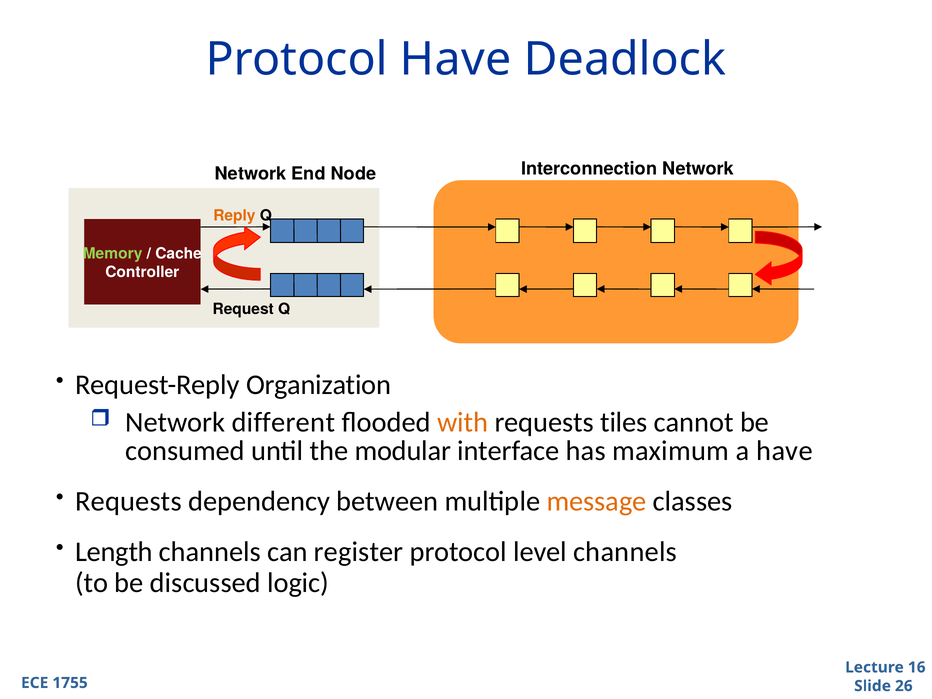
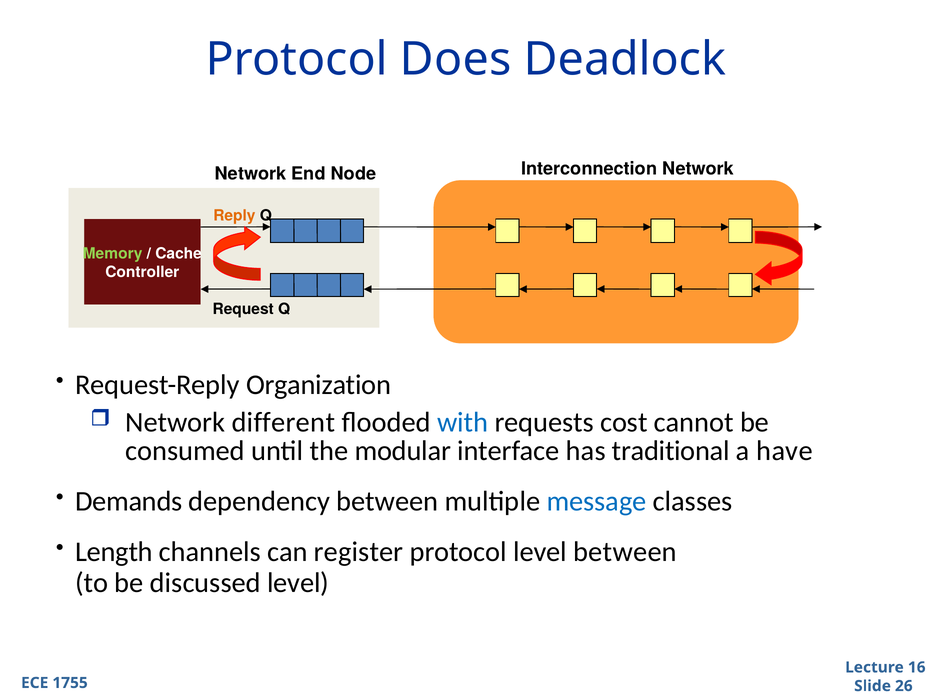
Protocol Have: Have -> Does (456, 59)
with colour: orange -> blue (463, 422)
tiles: tiles -> cost (624, 422)
maximum: maximum -> traditional (671, 451)
Requests: Requests -> Demands (129, 501)
message colour: orange -> blue (597, 501)
level channels: channels -> between (625, 552)
discussed logic: logic -> level (298, 583)
